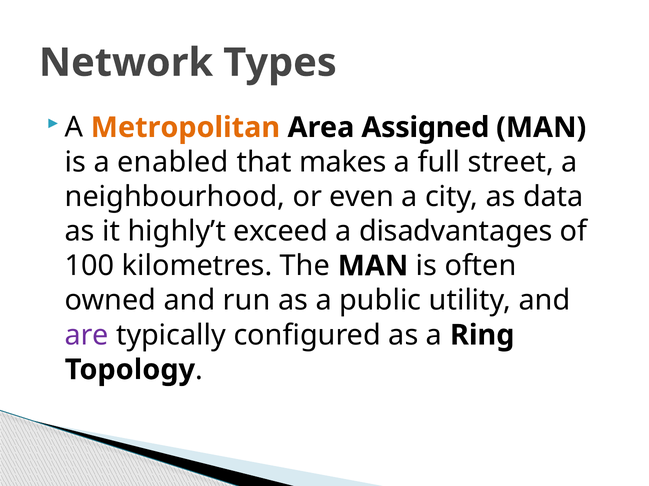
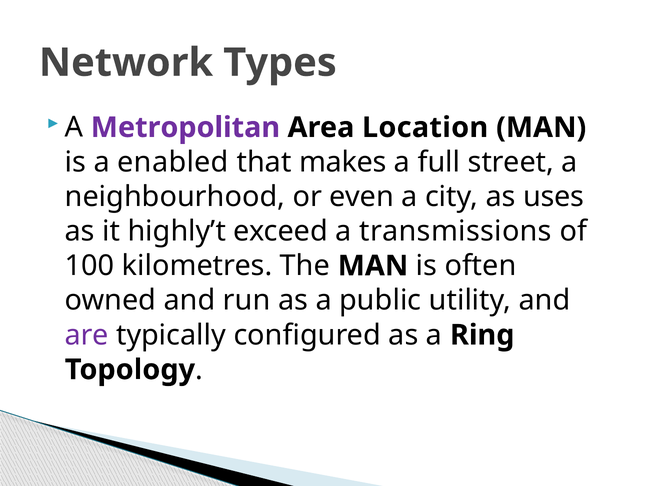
Metropolitan colour: orange -> purple (185, 128)
Assigned: Assigned -> Location (425, 128)
data: data -> uses (553, 197)
disadvantages: disadvantages -> transmissions (456, 232)
